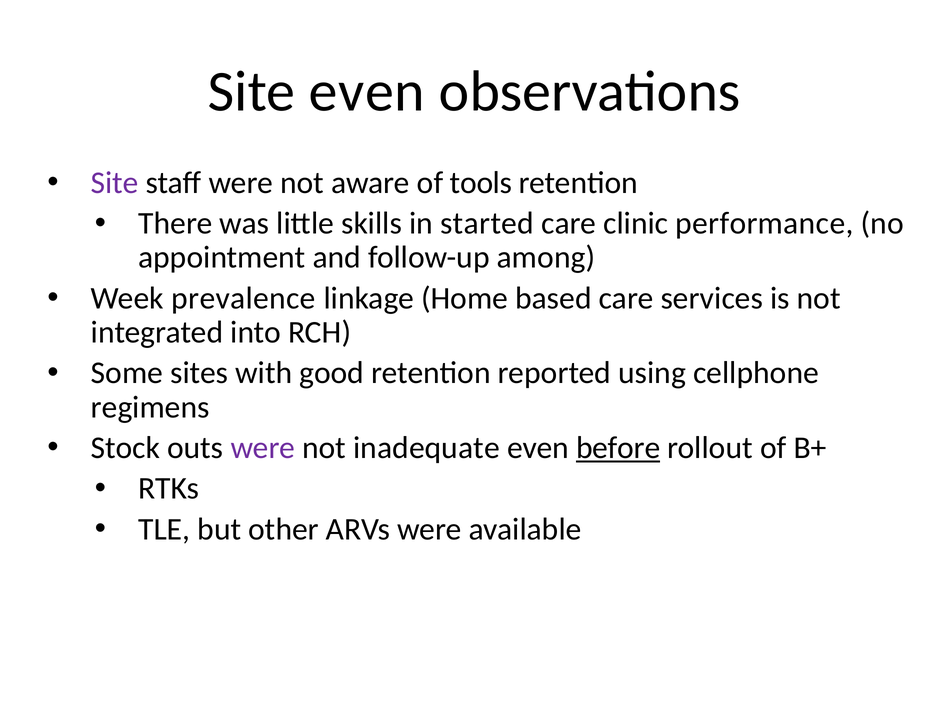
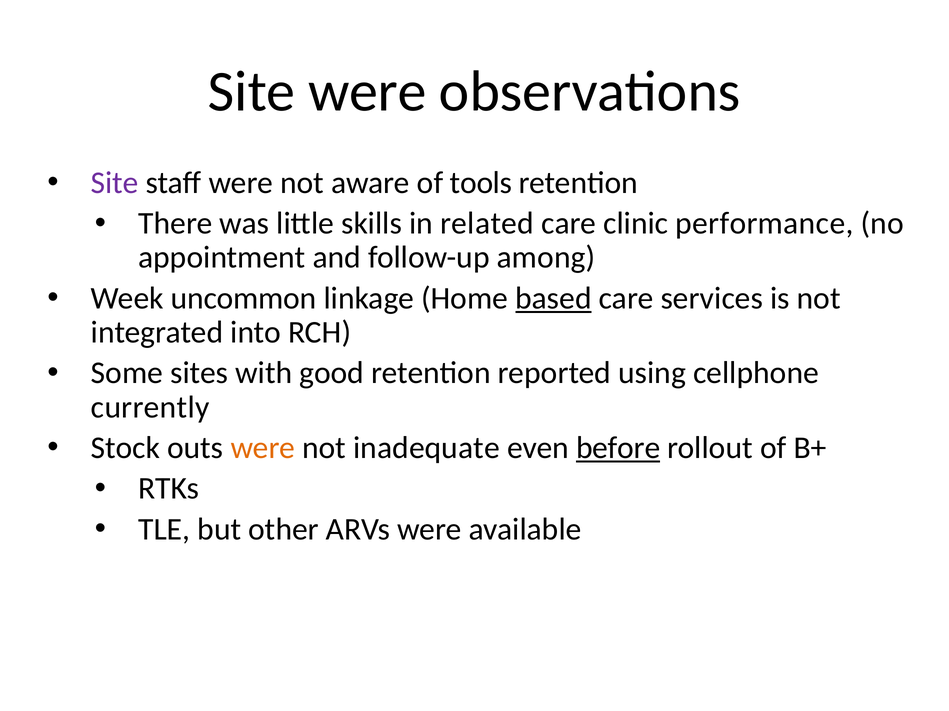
Site even: even -> were (367, 92)
started: started -> related (487, 224)
prevalence: prevalence -> uncommon (244, 299)
based underline: none -> present (553, 299)
regimens: regimens -> currently (150, 408)
were colour: purple -> orange (263, 448)
